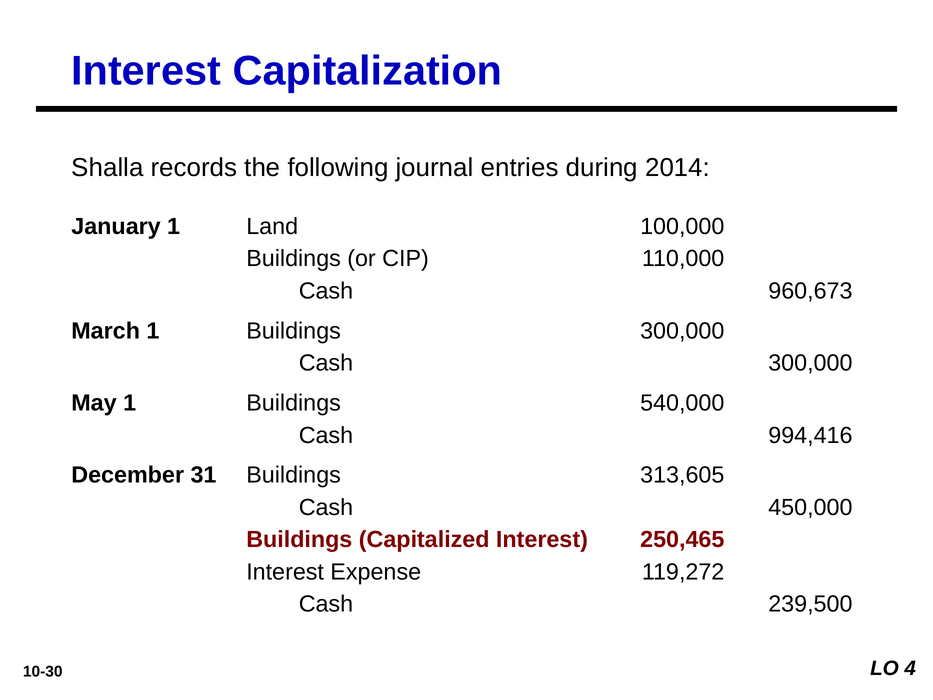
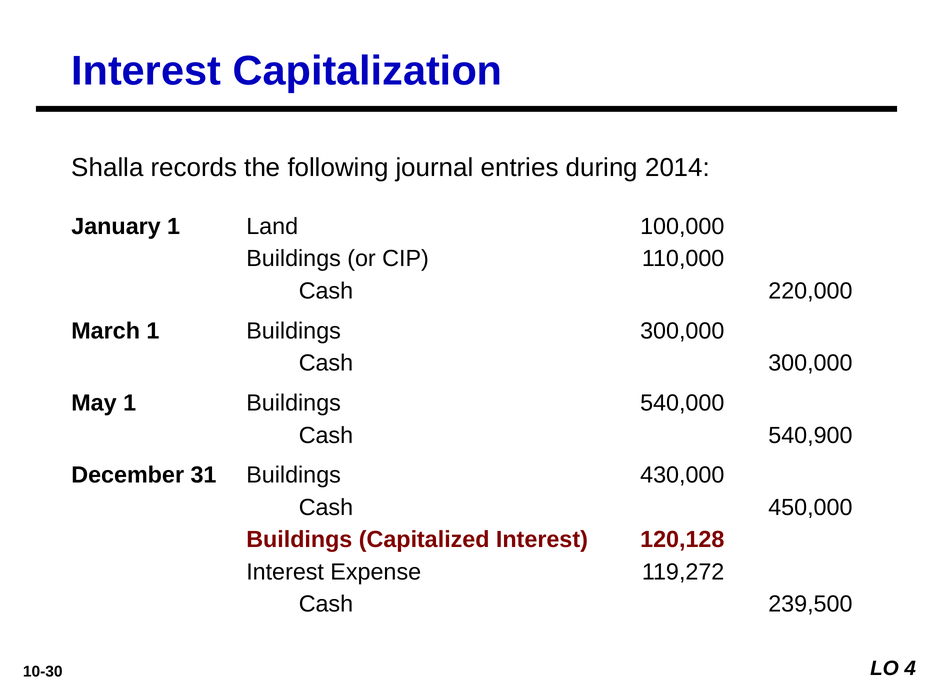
960,673: 960,673 -> 220,000 (810, 291)
994,416: 994,416 -> 540,900 (810, 435)
313,605: 313,605 -> 430,000 (682, 475)
250,465: 250,465 -> 120,128 (682, 539)
